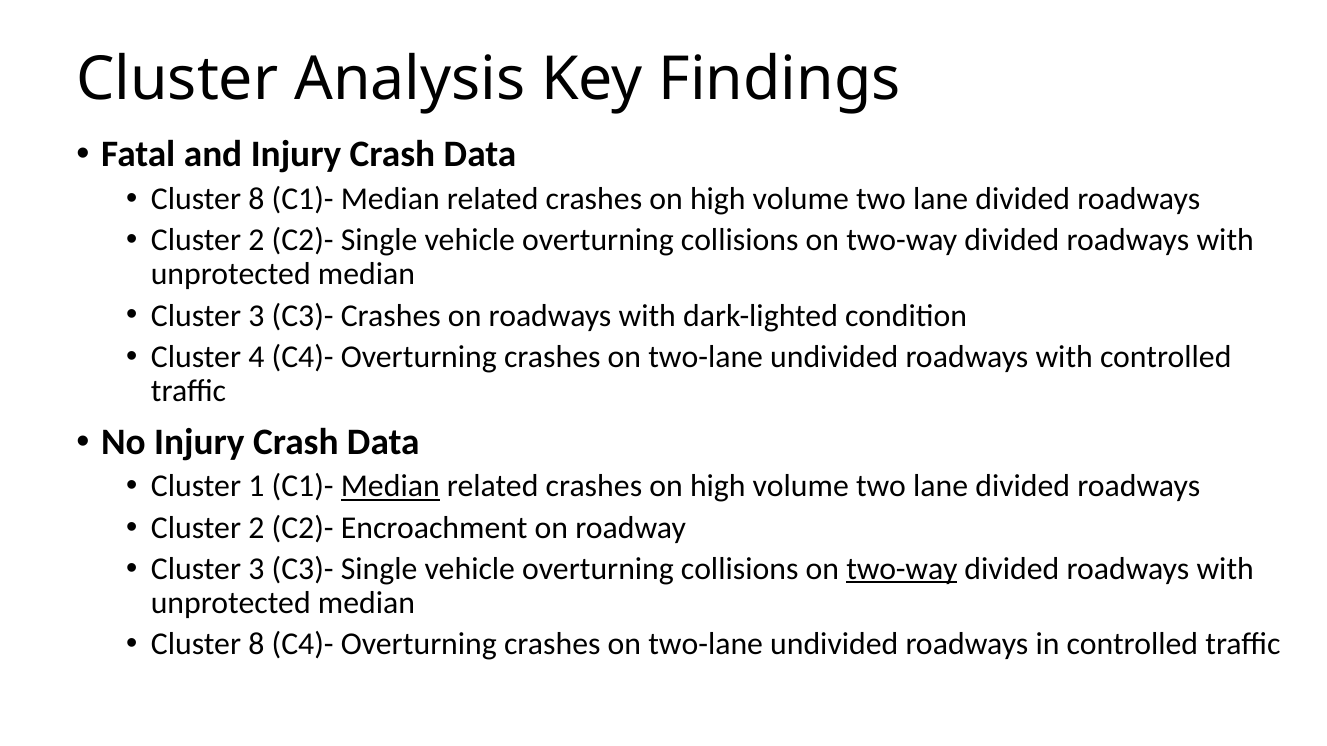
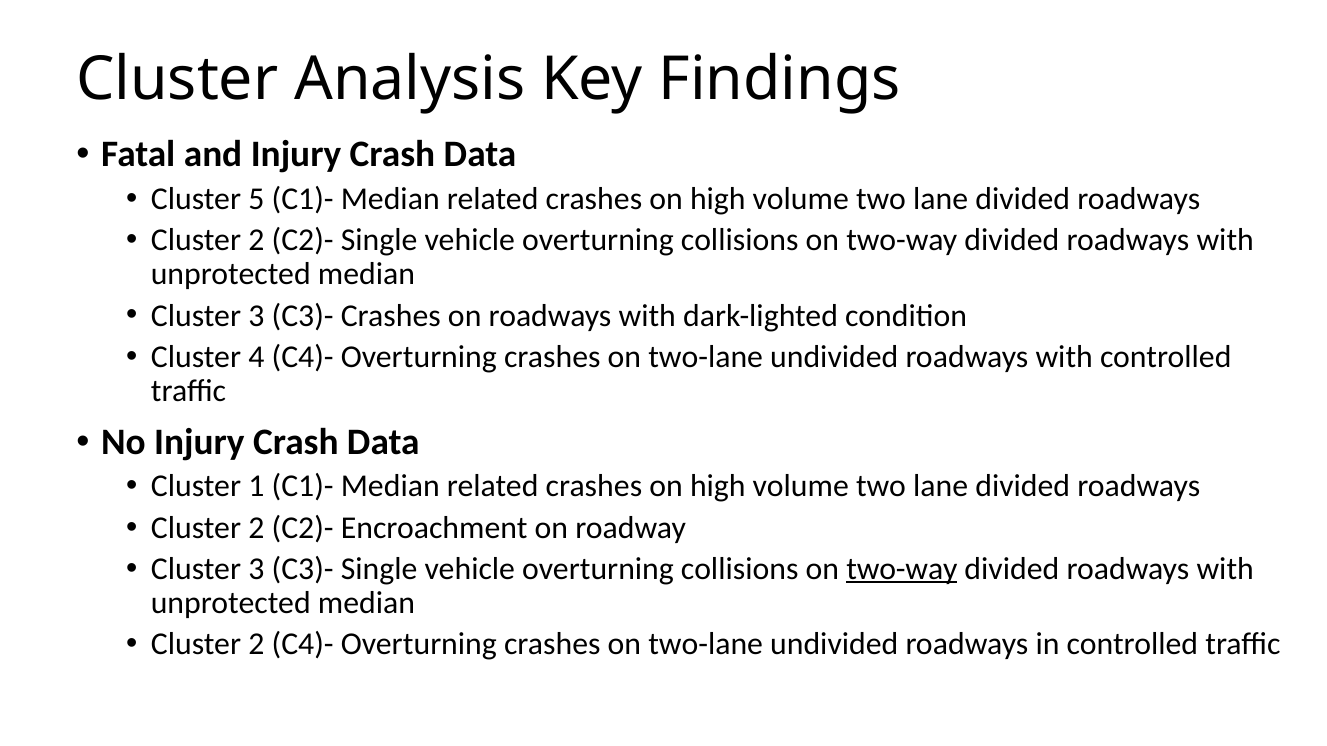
8: 8 -> 5 (256, 199)
Median underline: present -> none (390, 487)
8: 8 -> 2 (256, 645)
